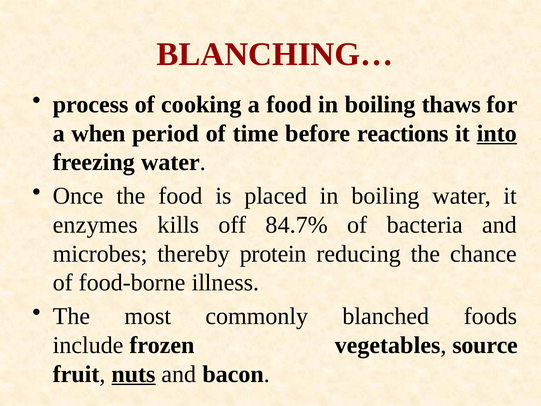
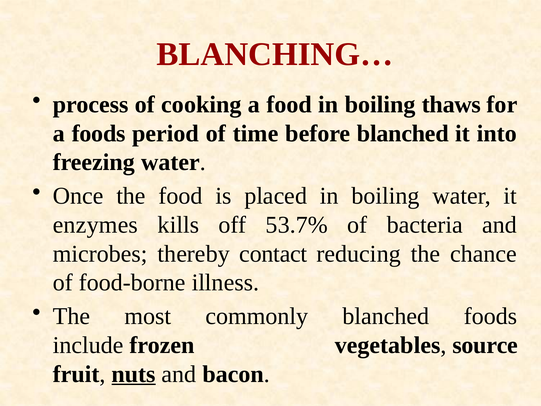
a when: when -> foods (99, 133)
before reactions: reactions -> blanched (403, 133)
into underline: present -> none (497, 133)
84.7%: 84.7% -> 53.7% (297, 225)
protein: protein -> contact (273, 254)
